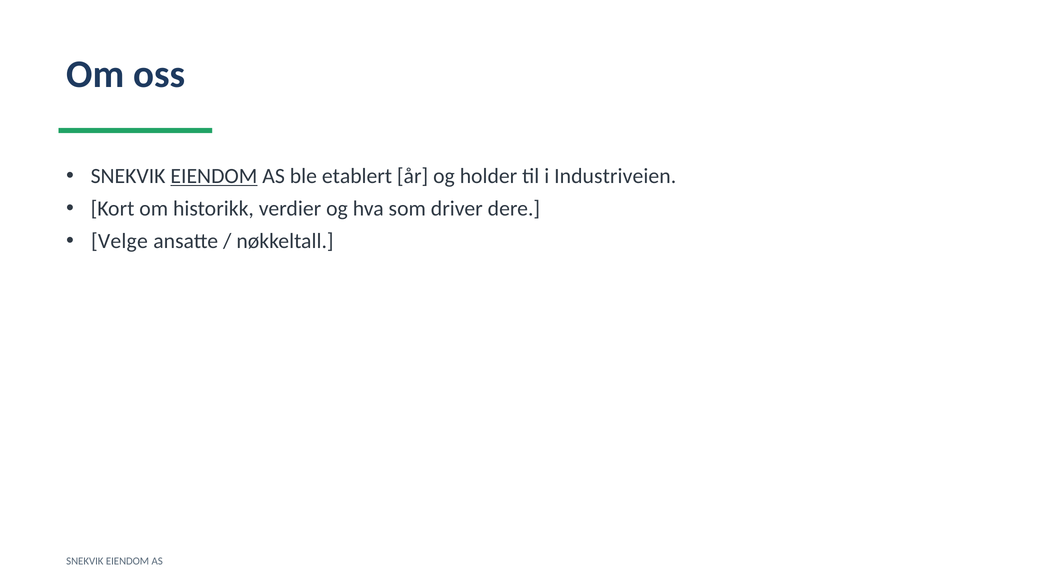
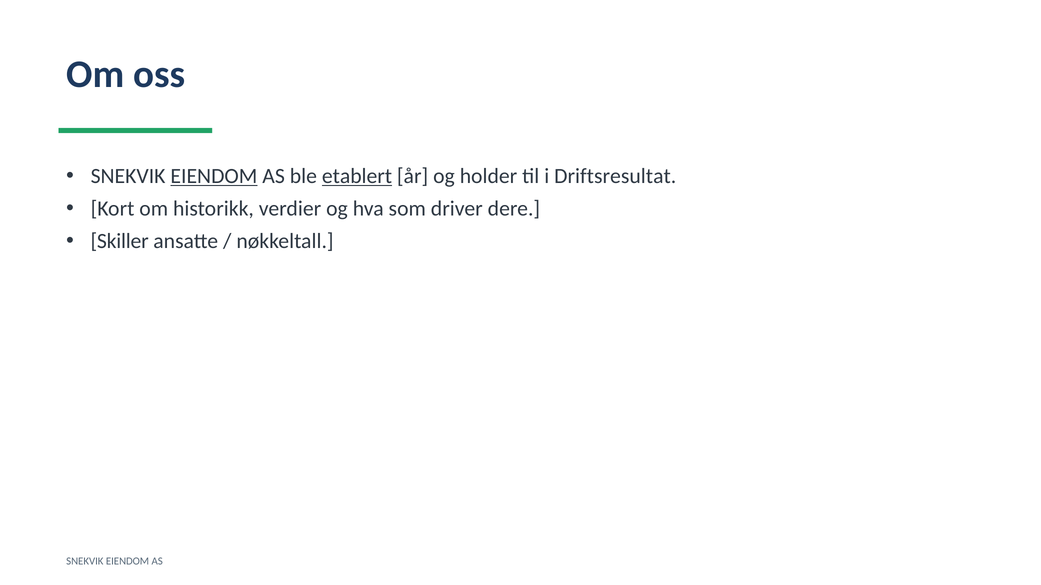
etablert underline: none -> present (357, 176)
Industriveien: Industriveien -> Driftsresultat (615, 176)
Velge: Velge -> Skiller (120, 241)
